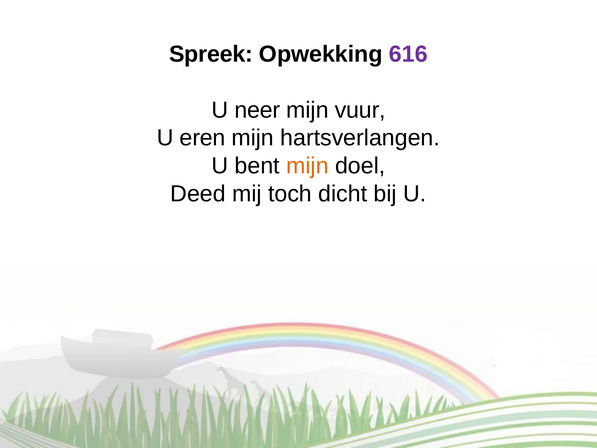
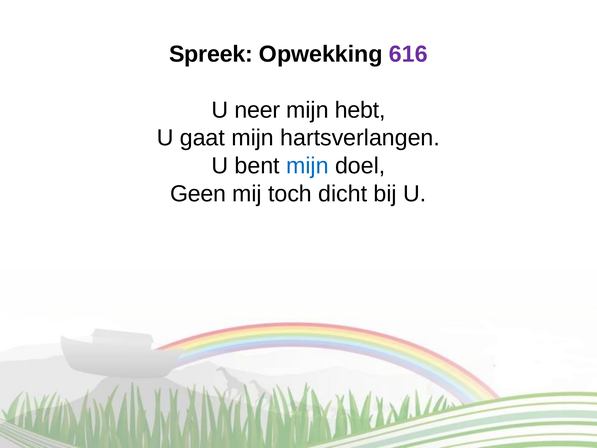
vuur: vuur -> hebt (360, 110)
eren: eren -> gaat (202, 138)
mijn colour: orange -> blue (307, 166)
Deed: Deed -> Geen (198, 194)
